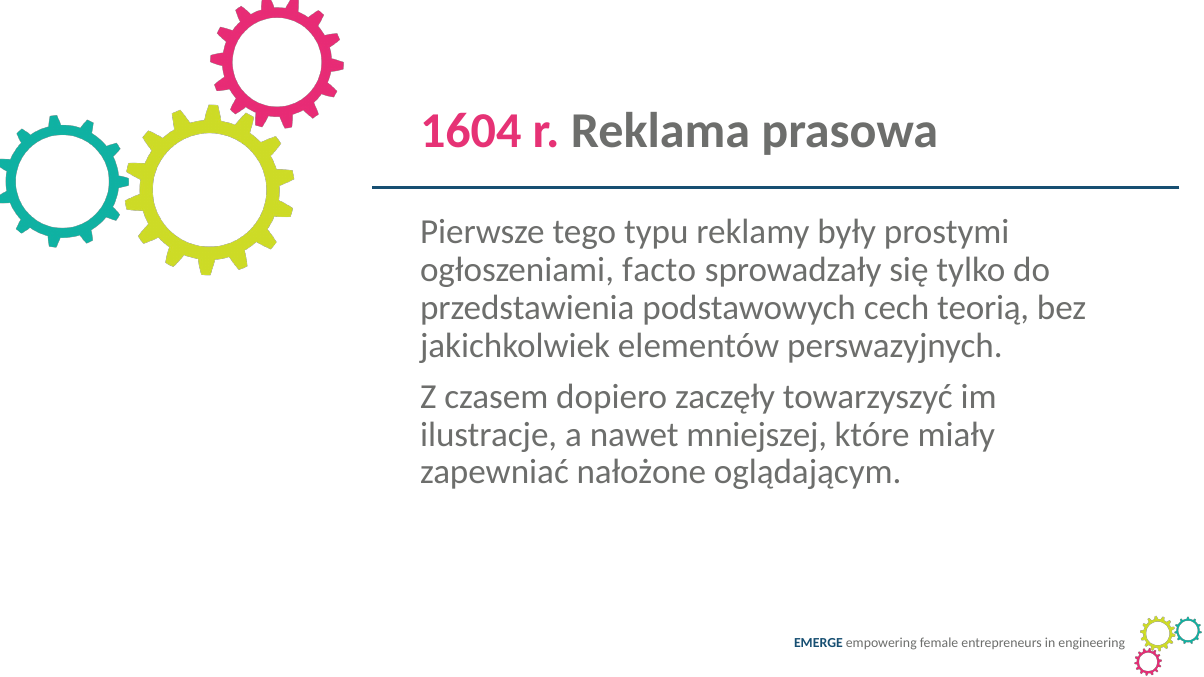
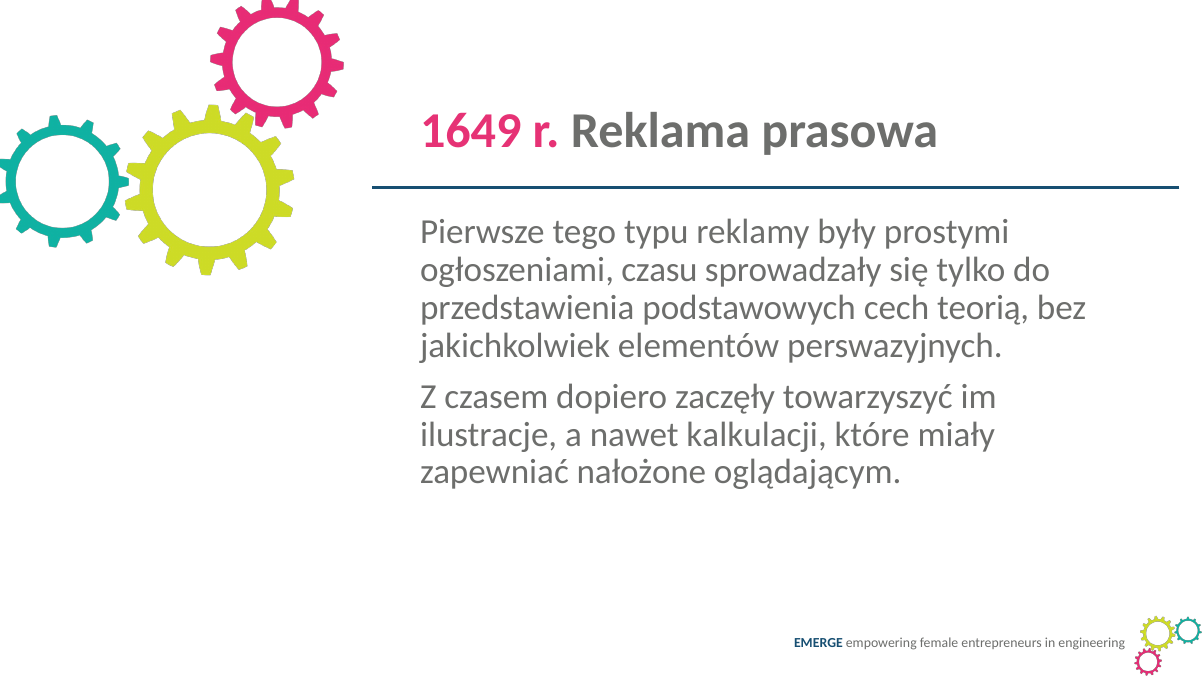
1604: 1604 -> 1649 (471, 131)
facto: facto -> czasu (660, 270)
mniejszej: mniejszej -> kalkulacji (757, 435)
